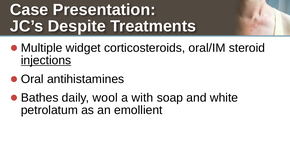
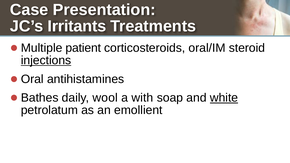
Despite: Despite -> Irritants (77, 26)
widget: widget -> patient (83, 48)
white underline: none -> present (224, 98)
